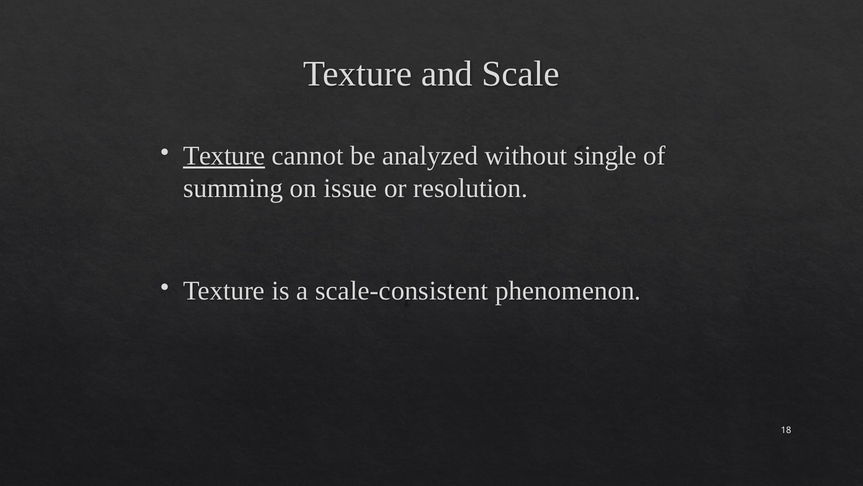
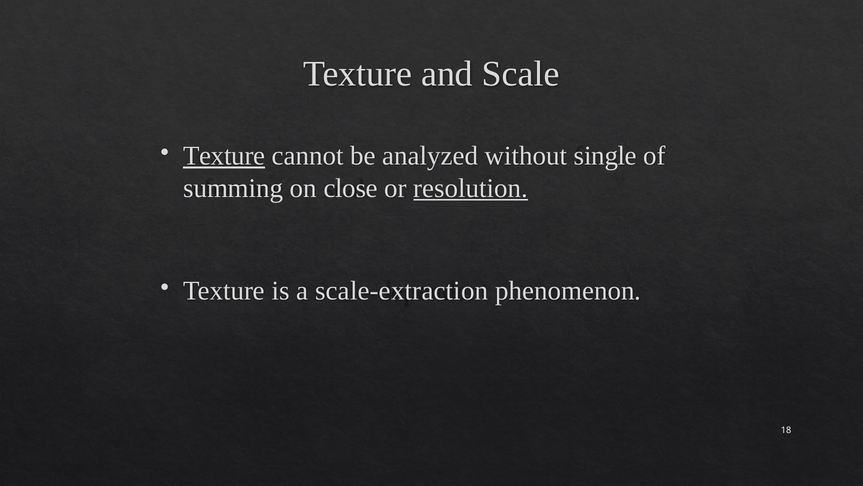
issue: issue -> close (351, 188)
resolution underline: none -> present (471, 188)
scale-consistent: scale-consistent -> scale-extraction (402, 291)
